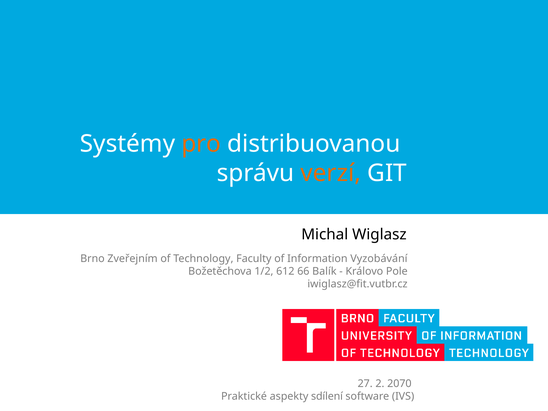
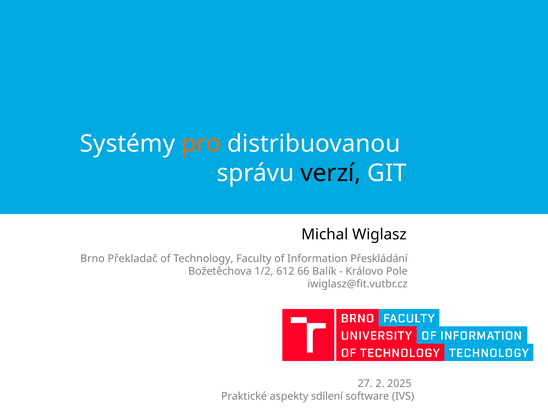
verzí colour: orange -> black (331, 173)
Zveřejním: Zveřejním -> Překladač (132, 259)
Vyzobávání: Vyzobávání -> Přeskládání (379, 259)
2070: 2070 -> 2025 (399, 384)
